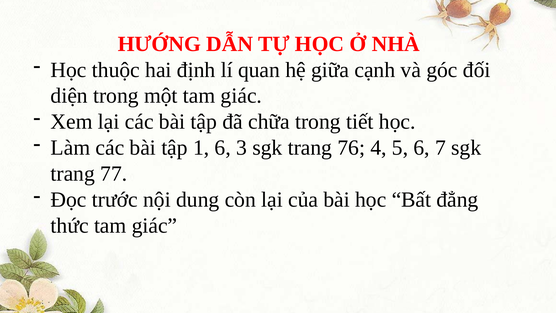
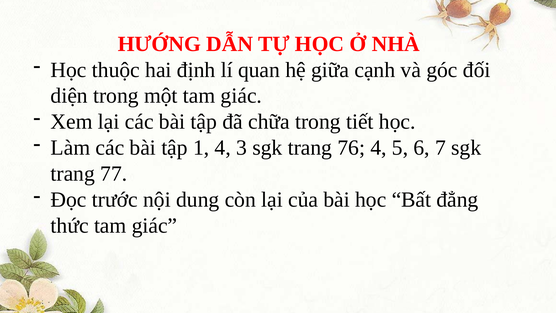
1 6: 6 -> 4 (223, 148)
